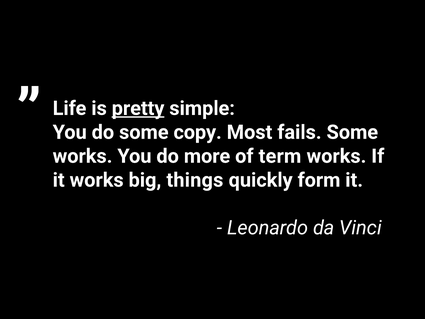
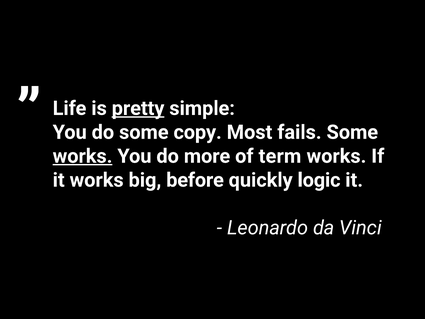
works underline: none -> present (83, 156)
things: things -> before (195, 180)
form: form -> logic (319, 180)
